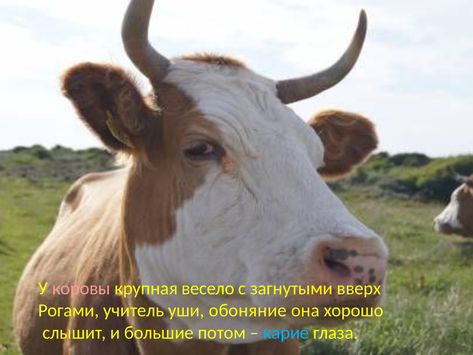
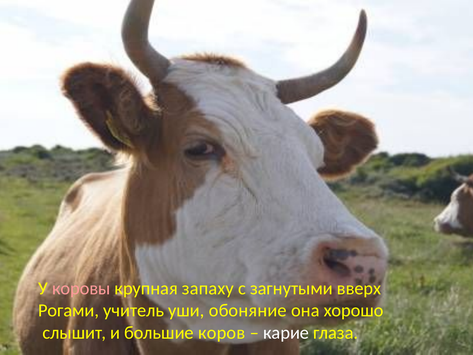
весело: весело -> запаху (208, 288)
потом: потом -> коров (222, 332)
карие colour: light blue -> white (286, 332)
